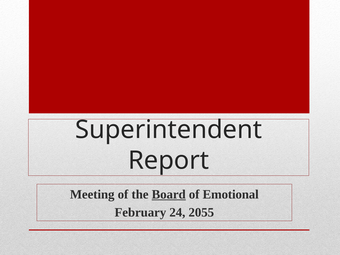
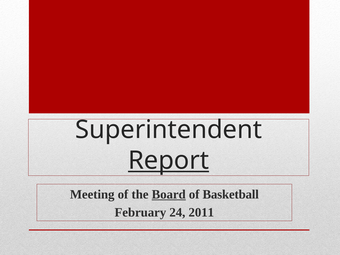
Report underline: none -> present (169, 160)
Emotional: Emotional -> Basketball (231, 194)
2055: 2055 -> 2011 (201, 212)
